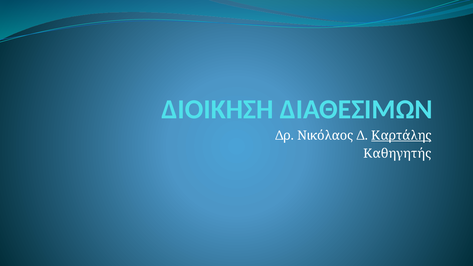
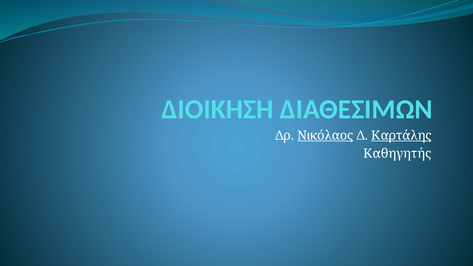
Νικόλαος underline: none -> present (325, 136)
